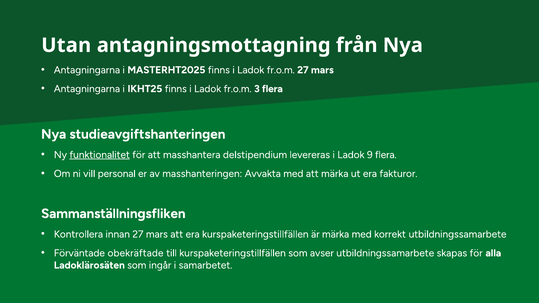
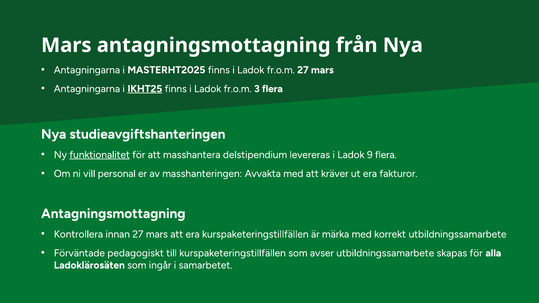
Utan: Utan -> Mars (66, 45)
IKHT25 underline: none -> present (145, 89)
att märka: märka -> kräver (335, 174)
Sammanställningsfliken: Sammanställningsfliken -> Antagningsmottagning (113, 214)
obekräftade: obekräftade -> pedagogiskt (136, 253)
